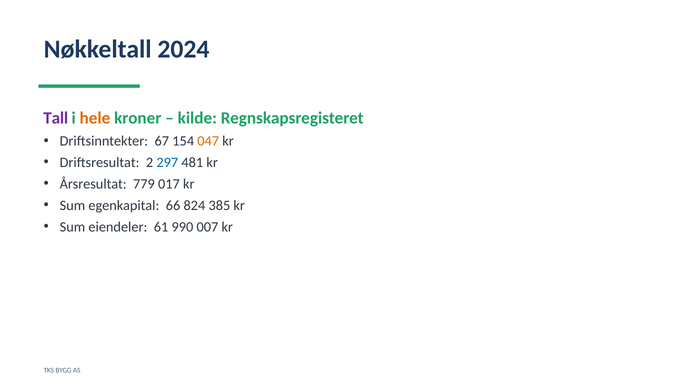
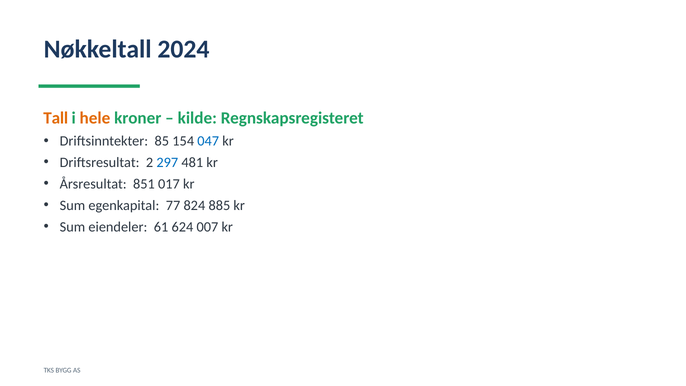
Tall colour: purple -> orange (56, 118)
67: 67 -> 85 (162, 141)
047 colour: orange -> blue (208, 141)
779: 779 -> 851 (144, 184)
66: 66 -> 77 (173, 205)
385: 385 -> 885 (219, 205)
990: 990 -> 624 (182, 227)
